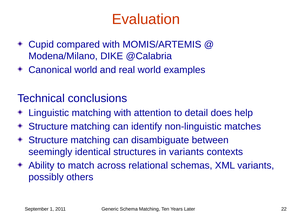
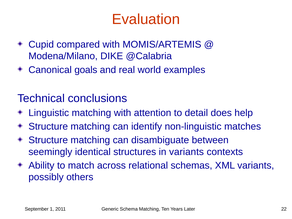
Canonical world: world -> goals (86, 70)
